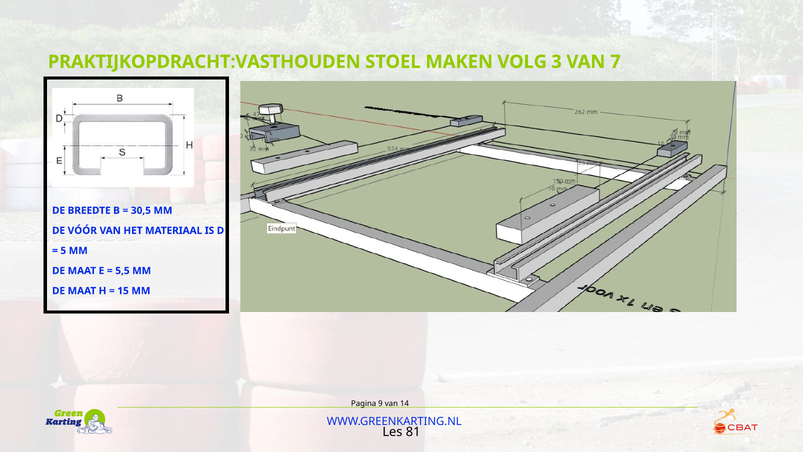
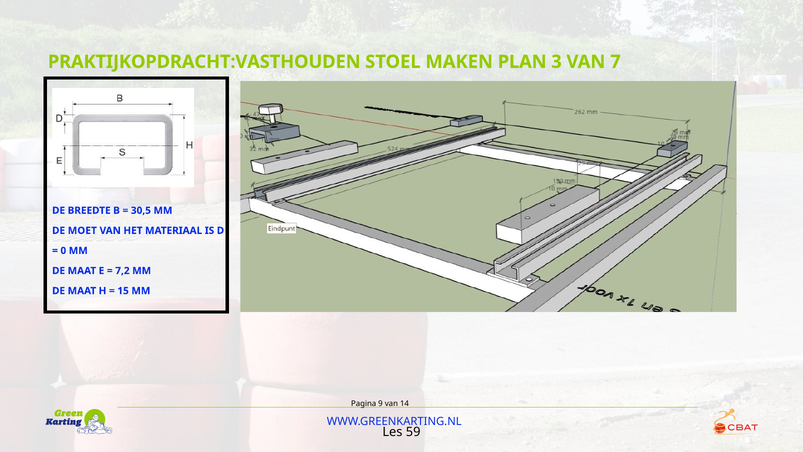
VOLG: VOLG -> PLAN (522, 62)
VÓÓR: VÓÓR -> MOET (82, 230)
5: 5 -> 0 (63, 251)
5,5: 5,5 -> 7,2 (122, 271)
81: 81 -> 59 (413, 432)
